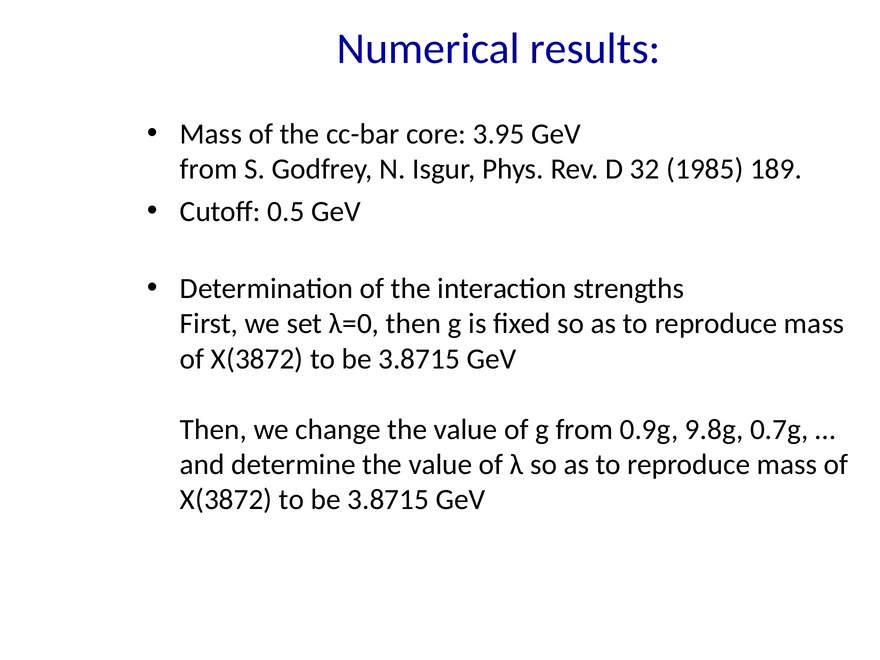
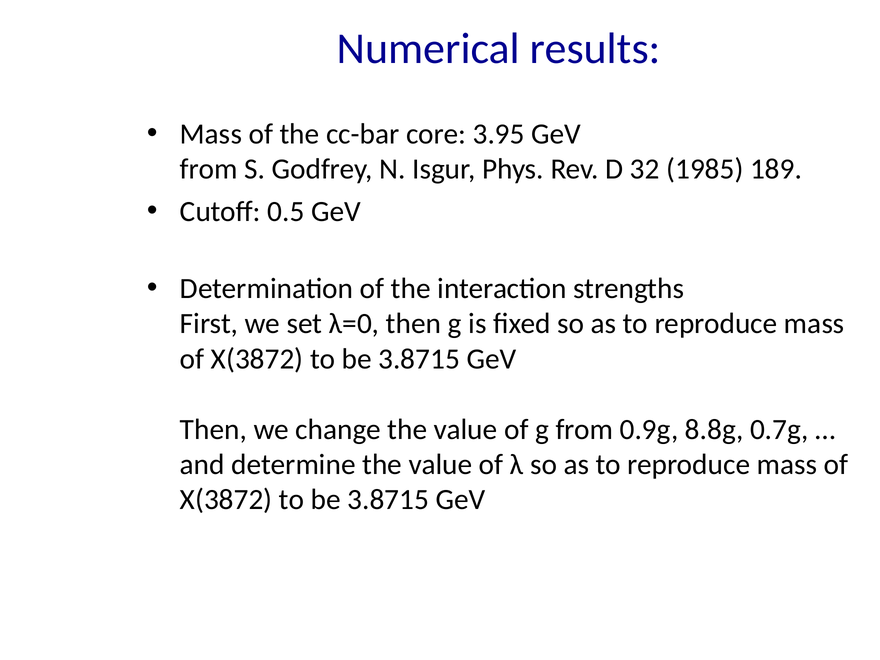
9.8g: 9.8g -> 8.8g (714, 429)
